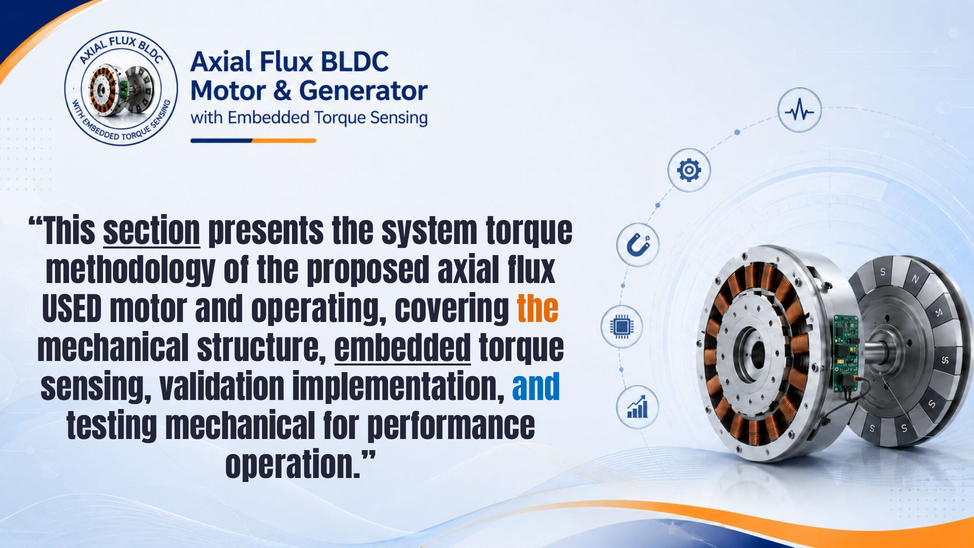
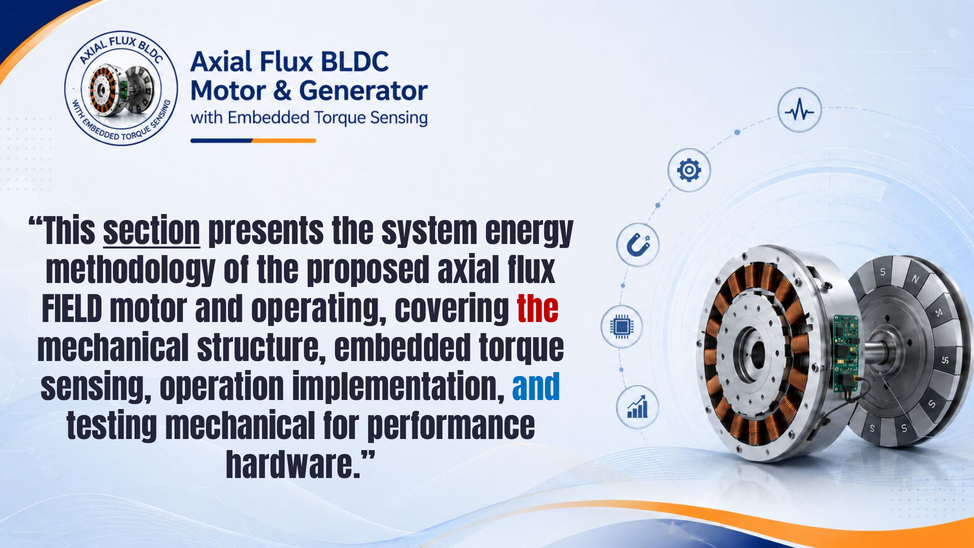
system torque: torque -> energy (530, 233)
USED: USED -> FIELD (72, 311)
the colour: orange -> red (538, 311)
embedded underline: present -> none (403, 350)
validation: validation -> operation (222, 389)
operation: operation -> hardware (301, 467)
